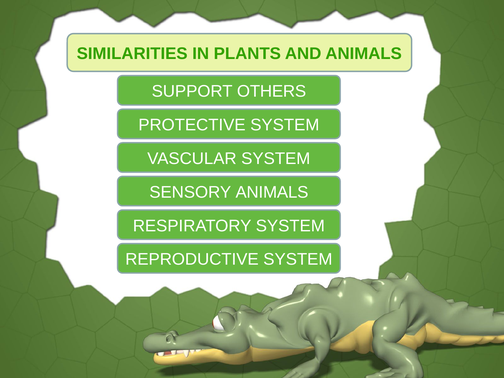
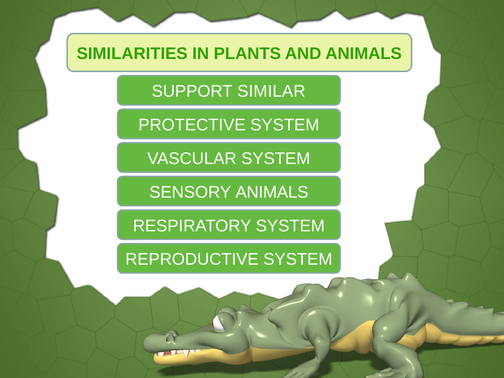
OTHERS: OTHERS -> SIMILAR (271, 91)
